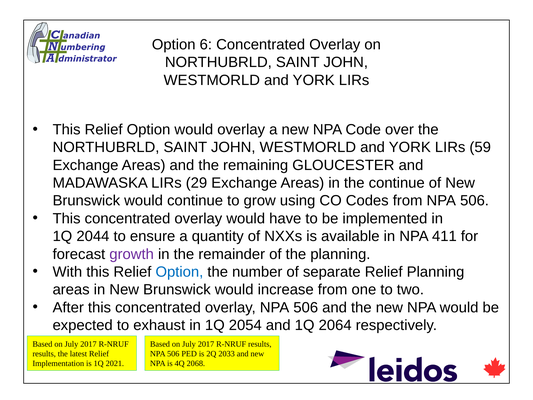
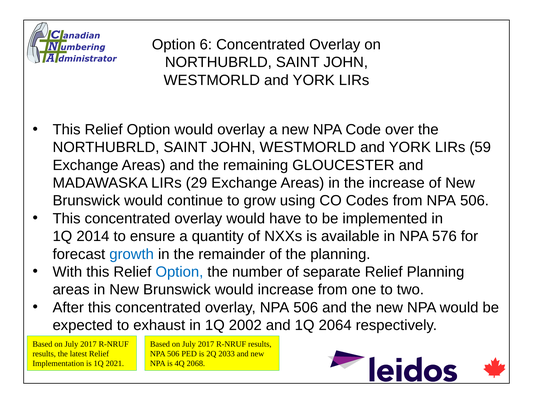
the continue: continue -> increase (397, 183)
2044: 2044 -> 2014 (93, 236)
411: 411 -> 576 (444, 236)
growth colour: purple -> blue (132, 254)
2054: 2054 -> 2002 (245, 325)
